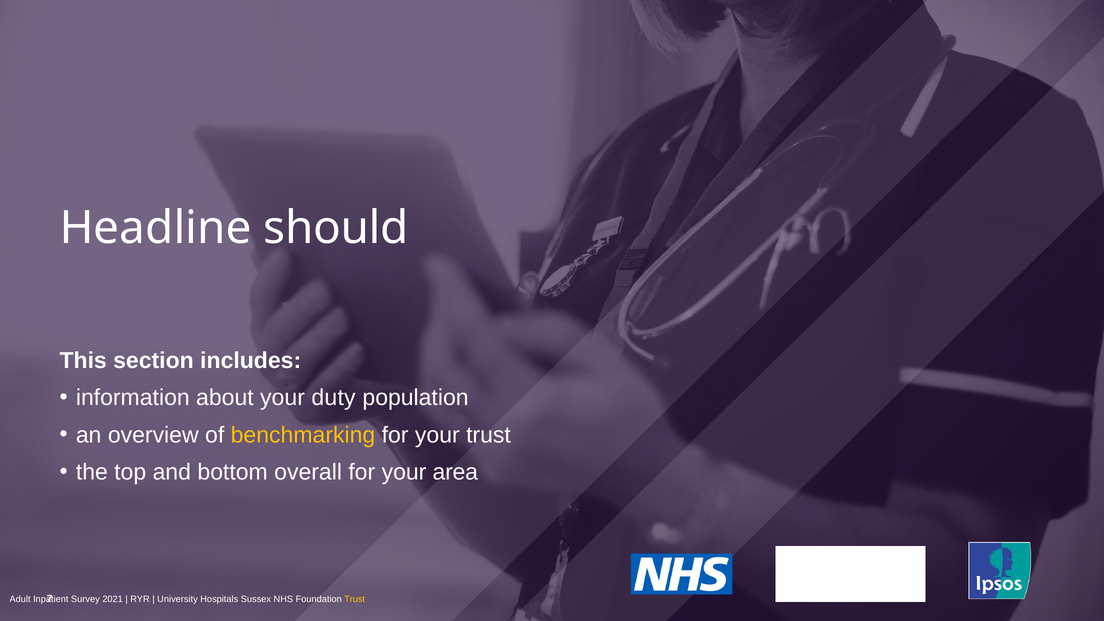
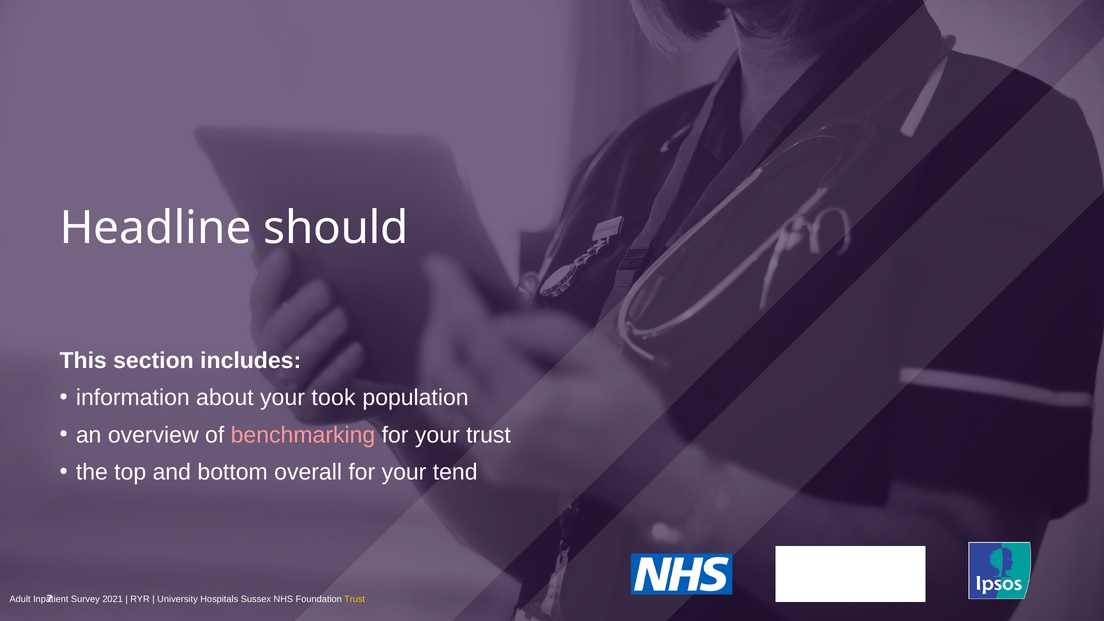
duty: duty -> took (334, 398)
benchmarking colour: yellow -> pink (303, 435)
area: area -> tend (455, 472)
